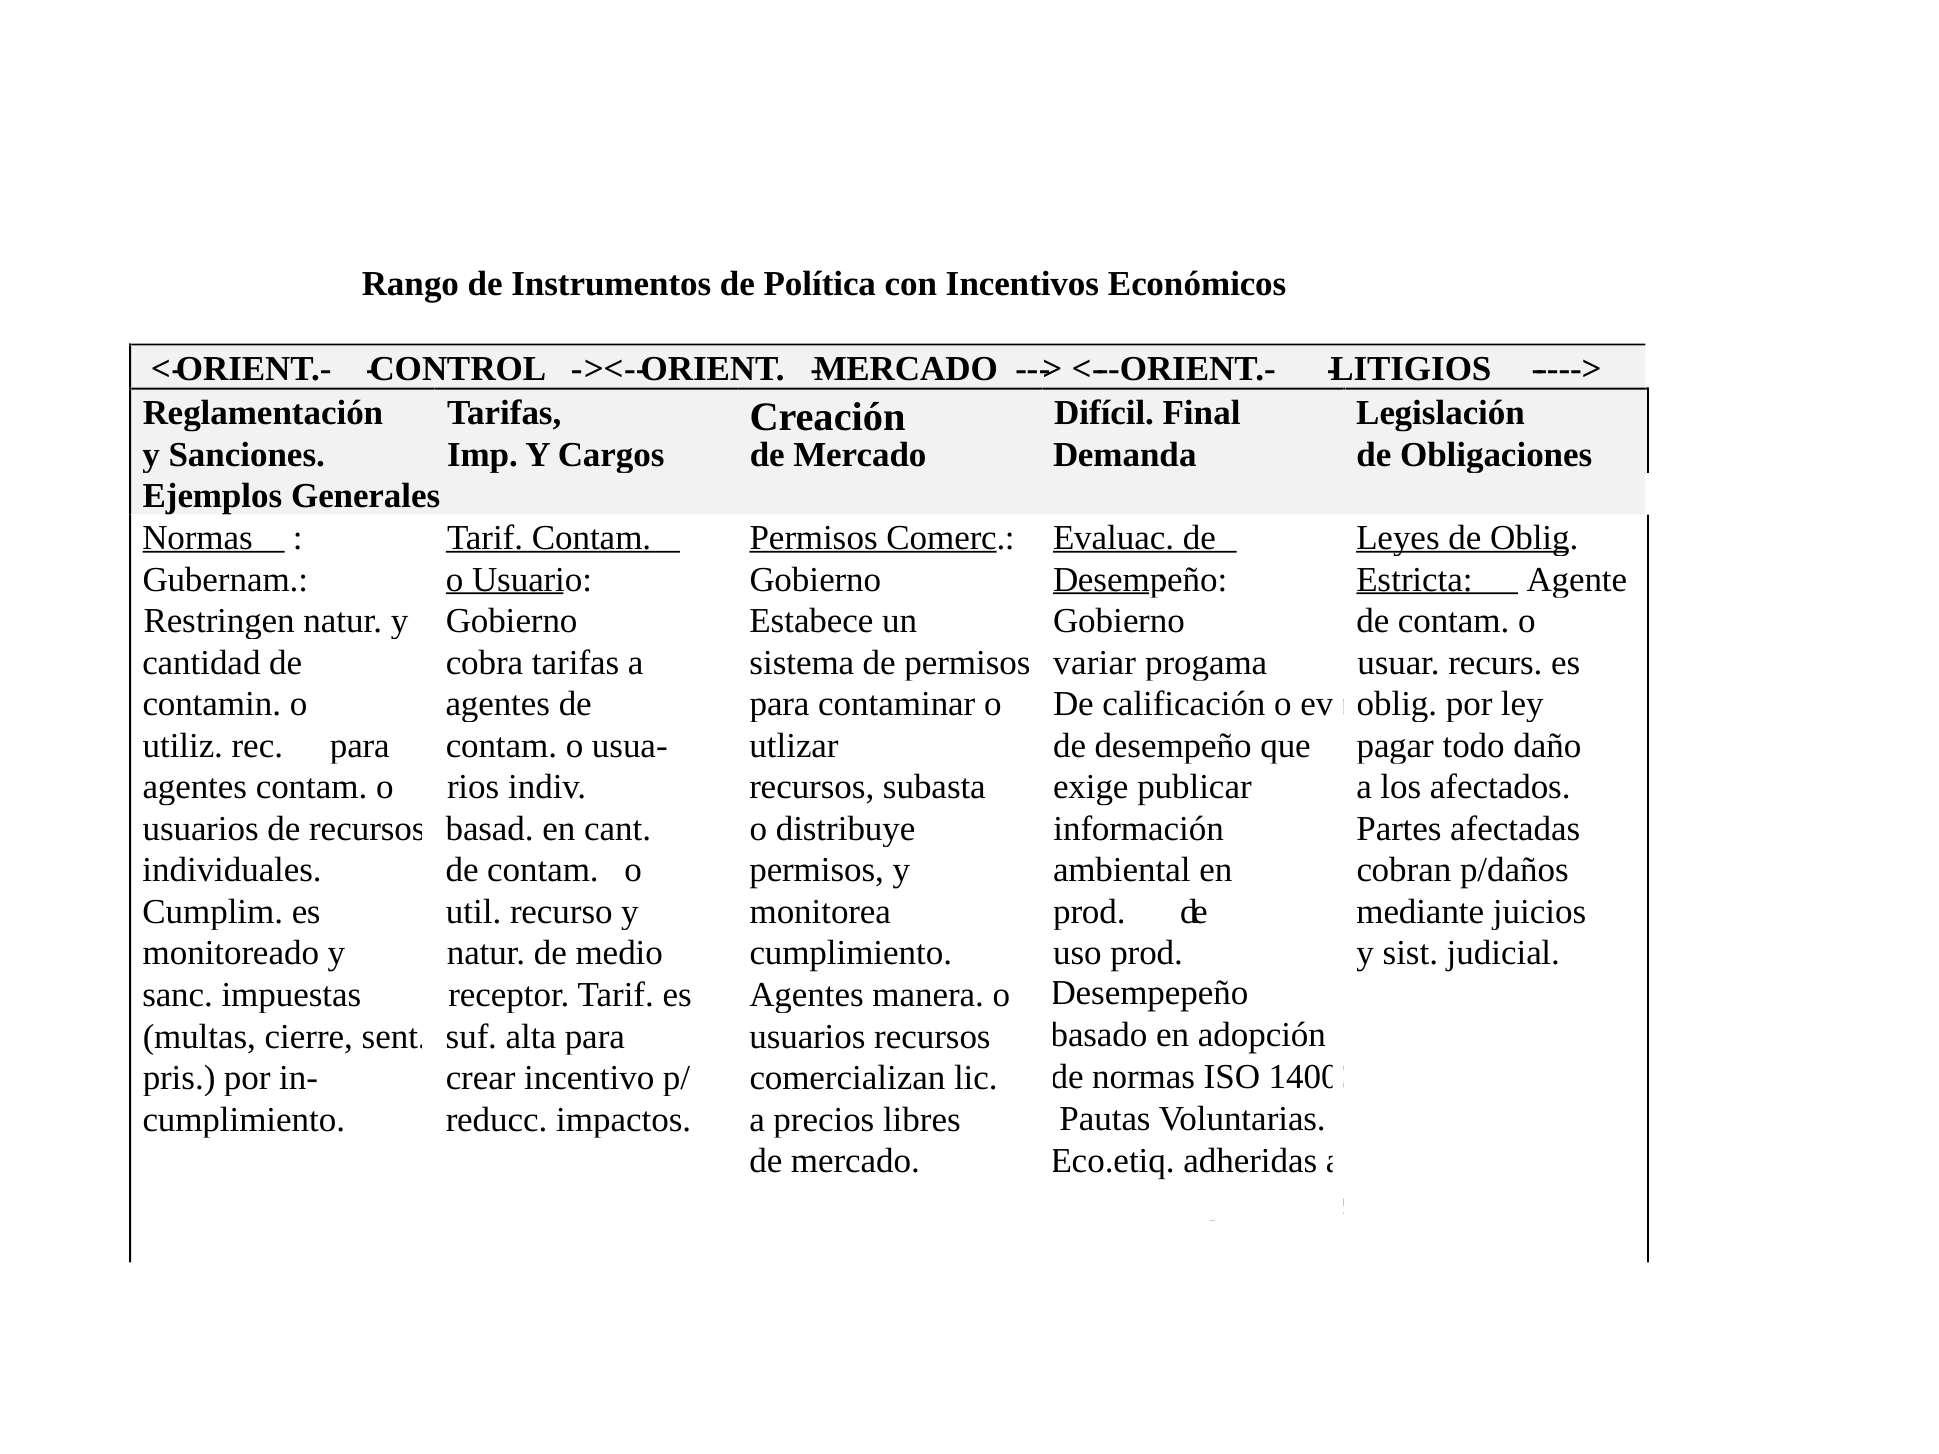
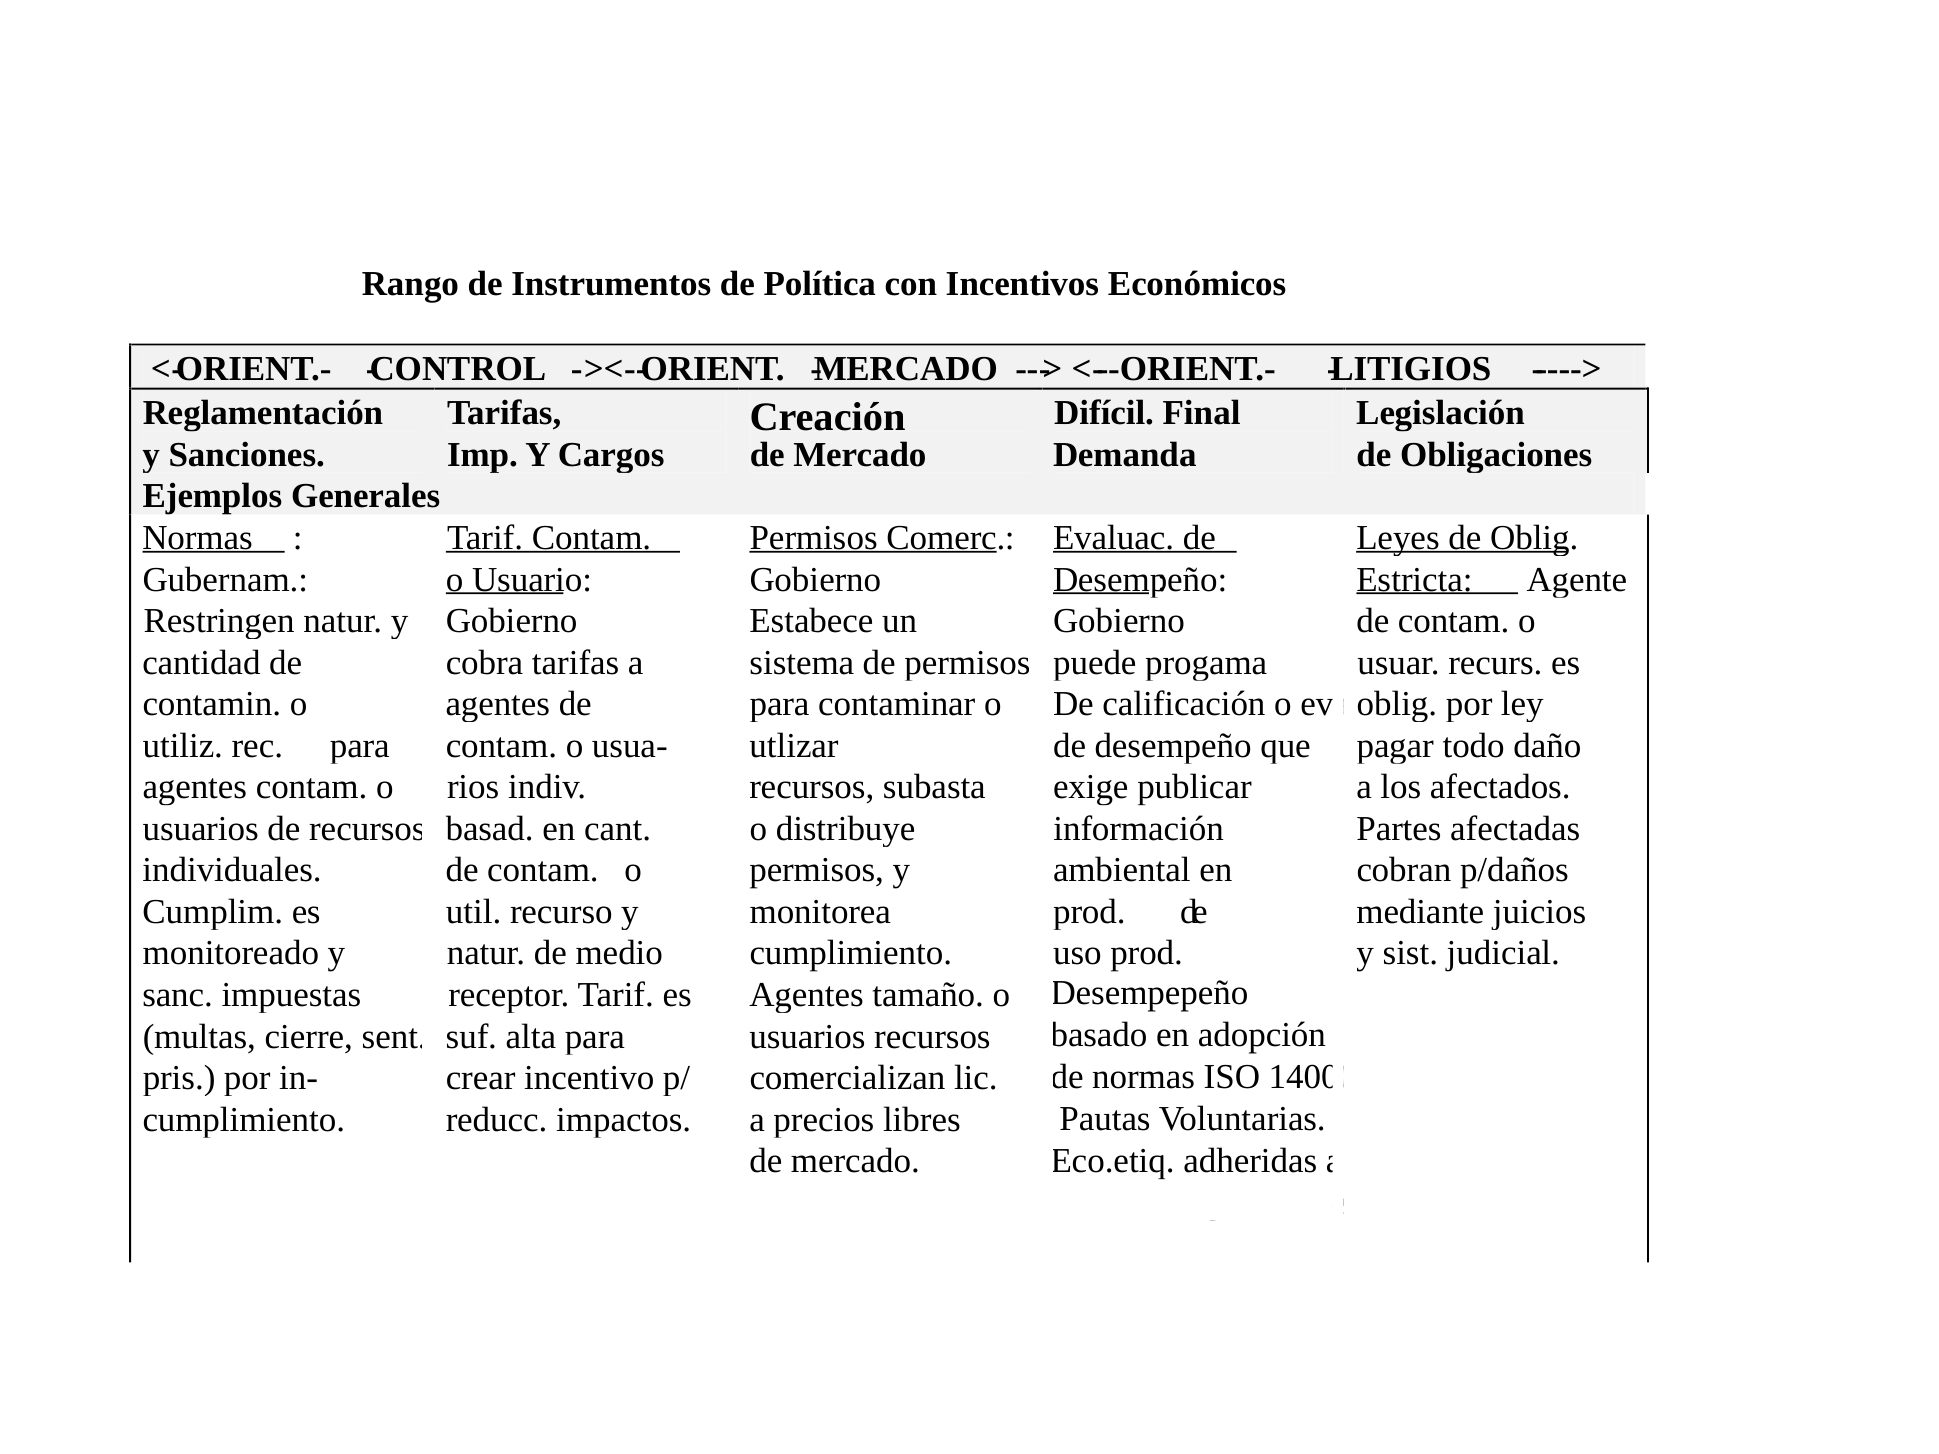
variar: variar -> puede (1095, 663)
manera: manera -> tamaño (928, 995)
